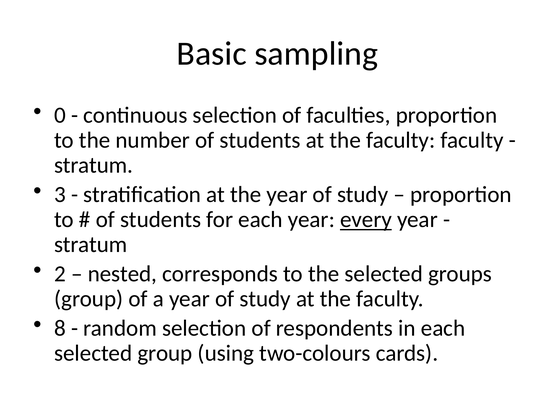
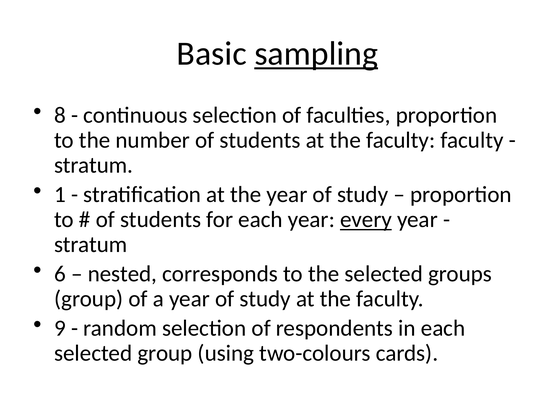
sampling underline: none -> present (316, 54)
0: 0 -> 8 (60, 115)
3: 3 -> 1 (60, 195)
2: 2 -> 6 (60, 274)
8: 8 -> 9 (60, 328)
